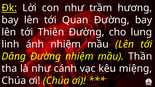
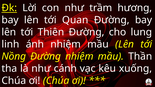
Dâng: Dâng -> Nồng (14, 56)
miệng: miệng -> xuống (135, 69)
